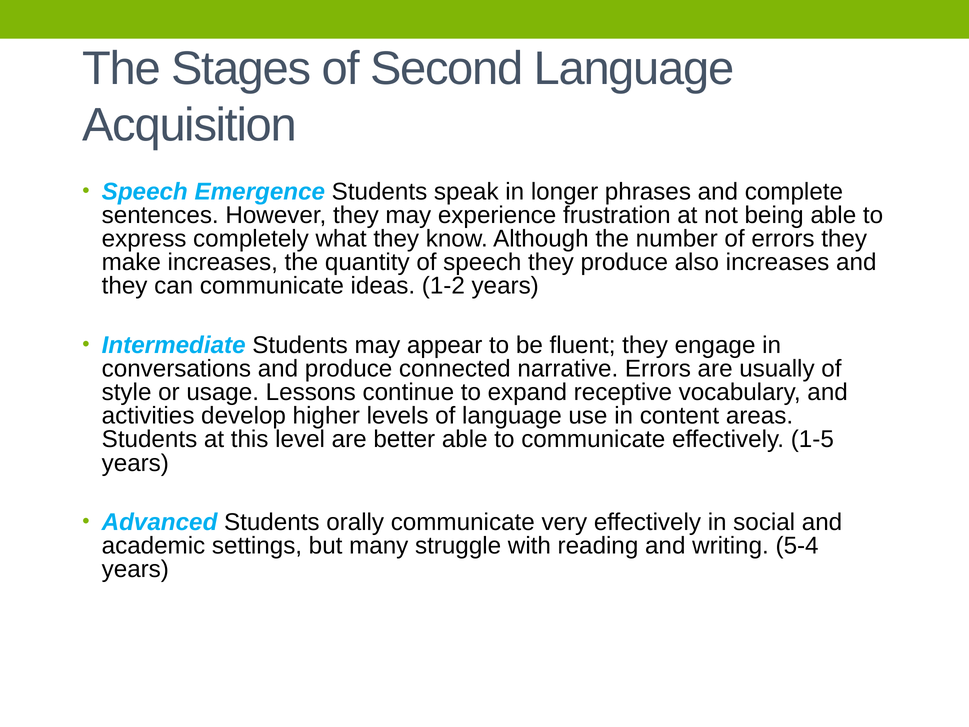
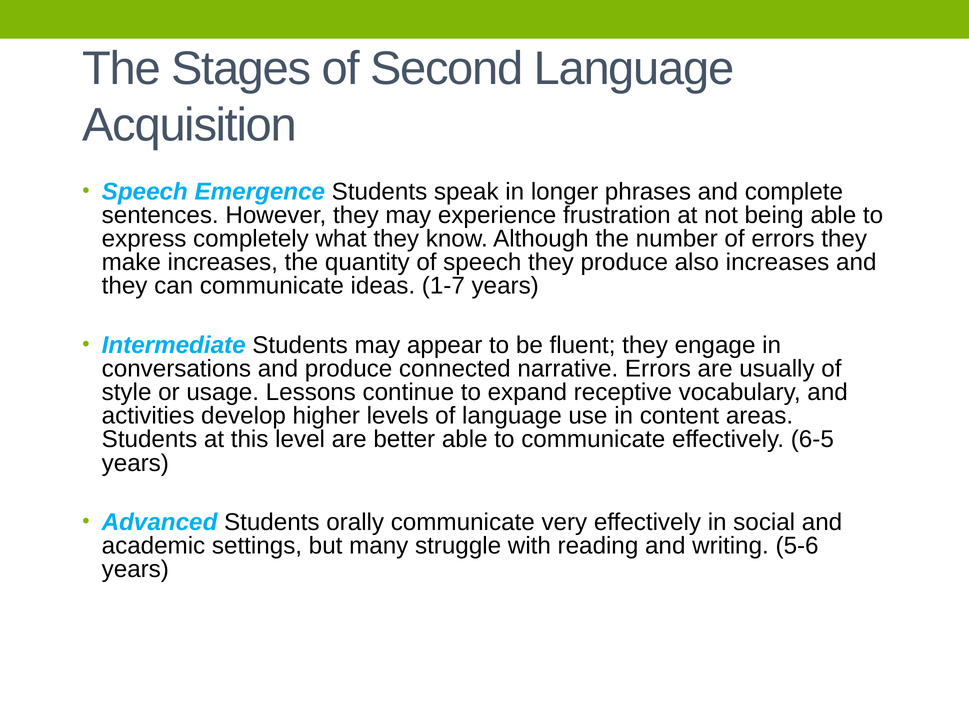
1-2: 1-2 -> 1-7 (443, 286)
1-5: 1-5 -> 6-5 (812, 439)
5-4: 5-4 -> 5-6 (797, 546)
